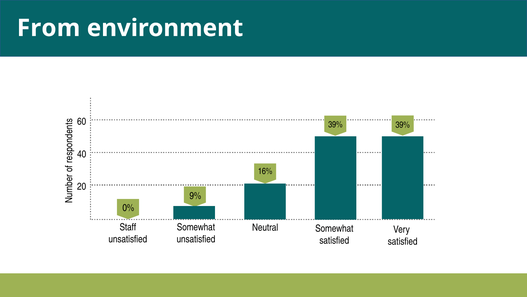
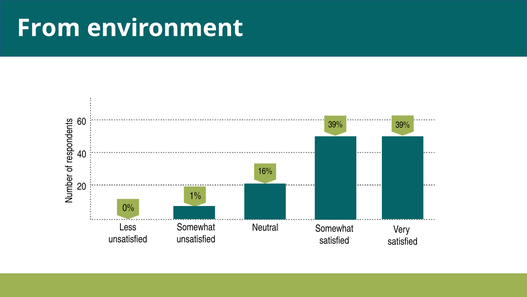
9%: 9% -> 1% (195, 195)
Staff: Staff -> Less (128, 227)
